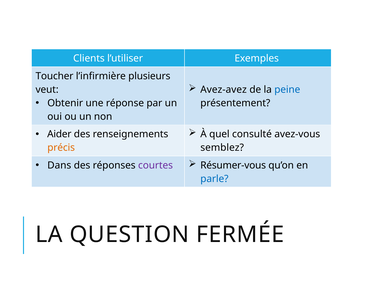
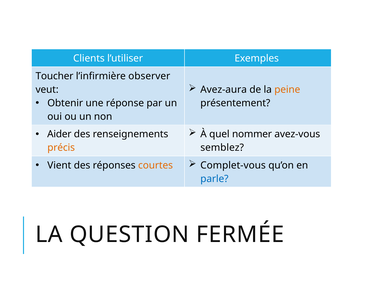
plusieurs: plusieurs -> observer (149, 76)
Avez-avez: Avez-avez -> Avez-aura (224, 90)
peine colour: blue -> orange (287, 90)
consulté: consulté -> nommer (252, 134)
Dans: Dans -> Vient (59, 165)
courtes colour: purple -> orange (156, 165)
Résumer-vous: Résumer-vous -> Complet-vous (233, 165)
